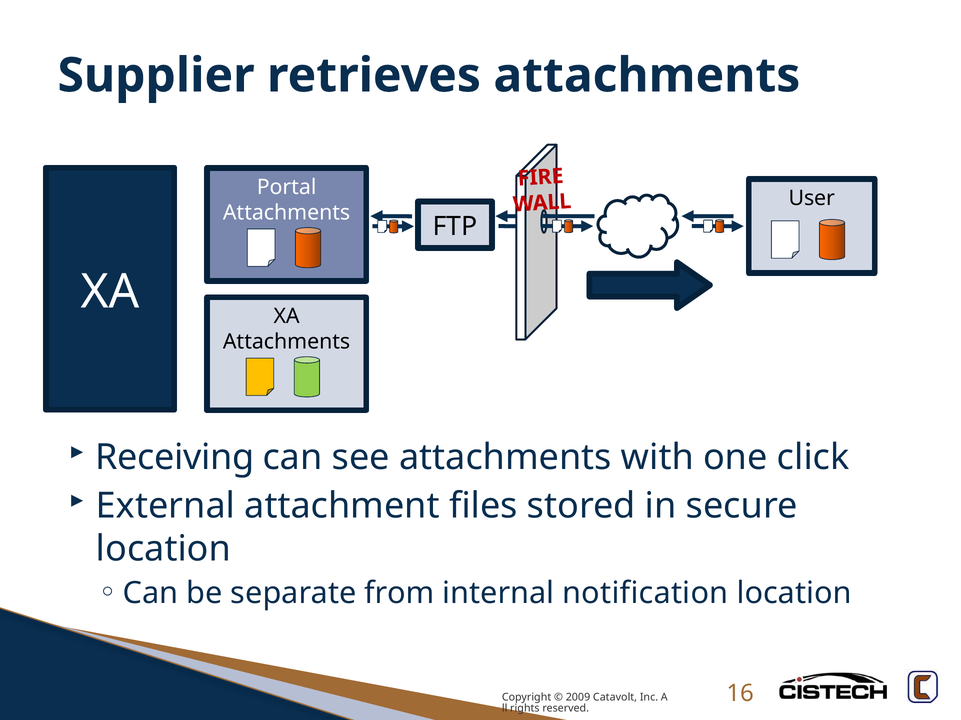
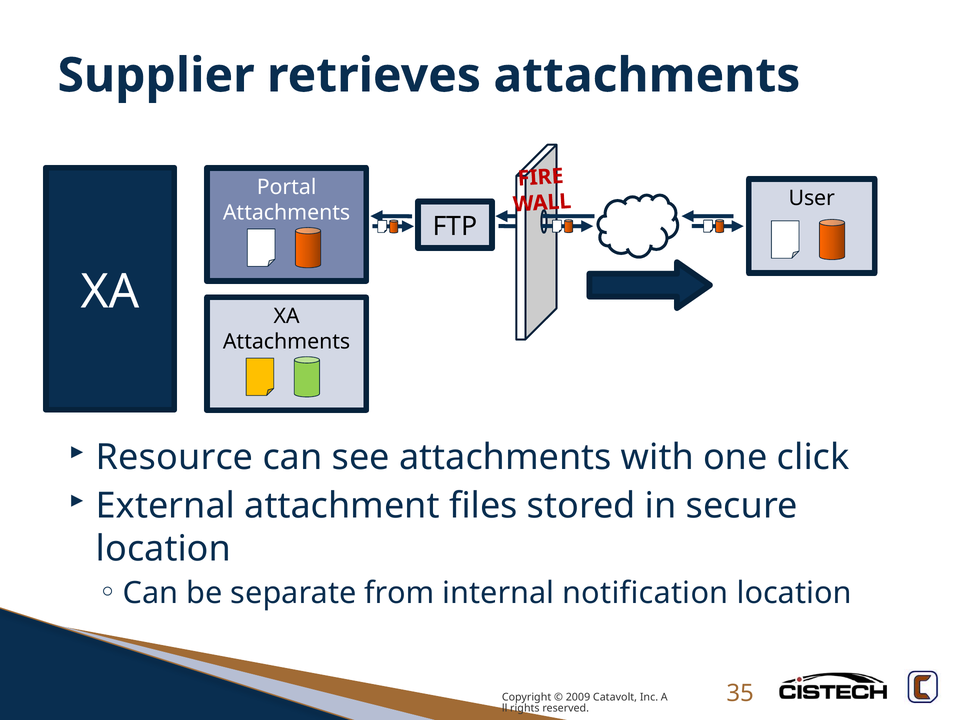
Receiving: Receiving -> Resource (175, 458)
16: 16 -> 35 (740, 694)
